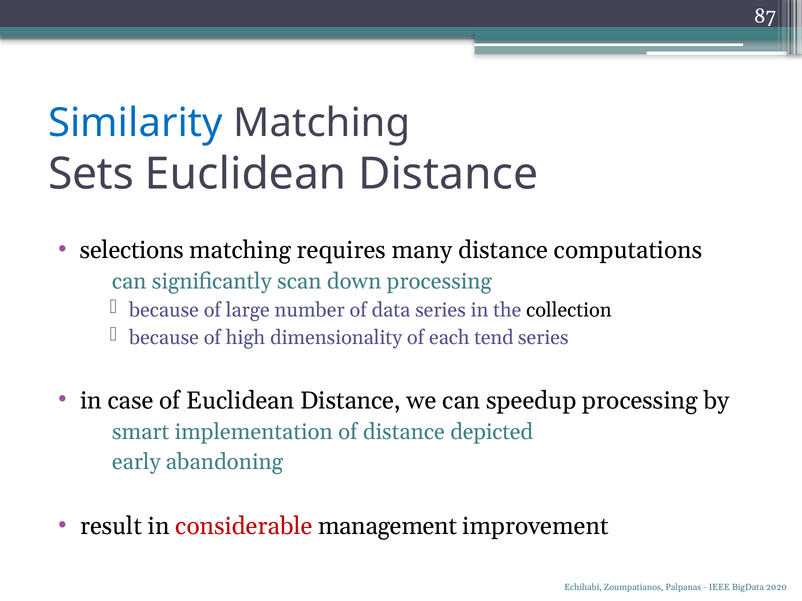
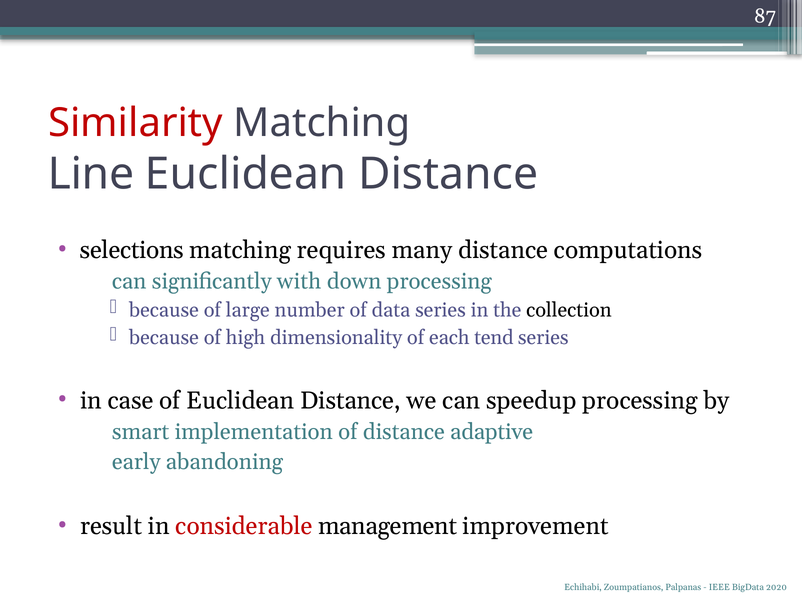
Similarity colour: blue -> red (136, 123)
Sets: Sets -> Line (91, 174)
scan: scan -> with (299, 282)
depicted: depicted -> adaptive (492, 432)
